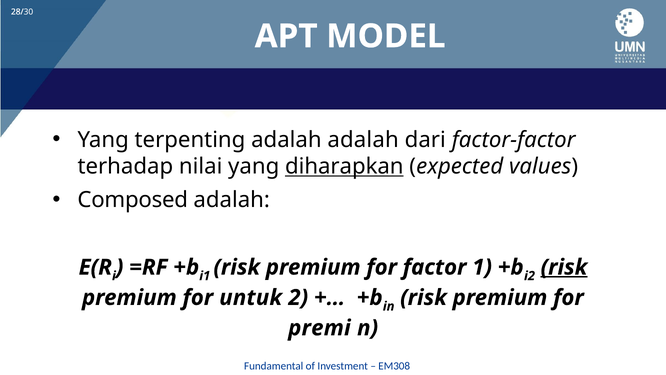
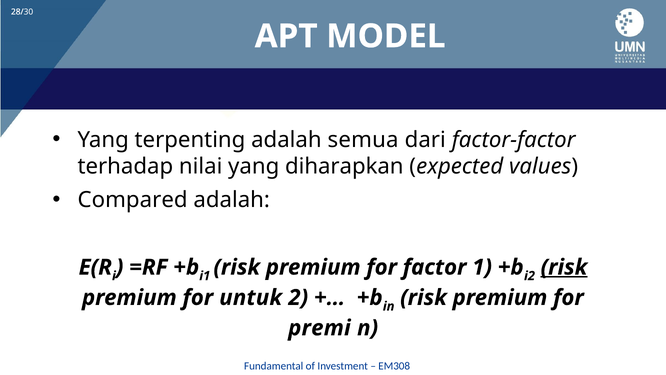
adalah adalah: adalah -> semua (363, 140)
diharapkan underline: present -> none (344, 166)
Composed: Composed -> Compared (133, 200)
